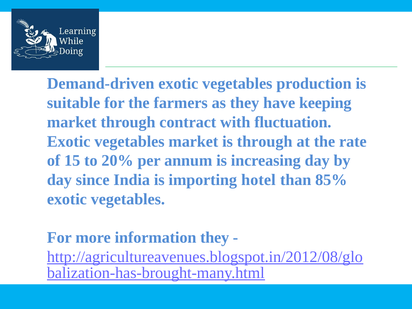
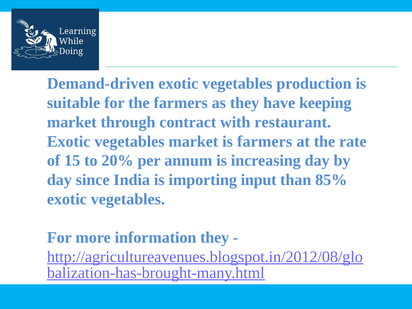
fluctuation: fluctuation -> restaurant (293, 122)
is through: through -> farmers (265, 141)
hotel: hotel -> input (259, 180)
